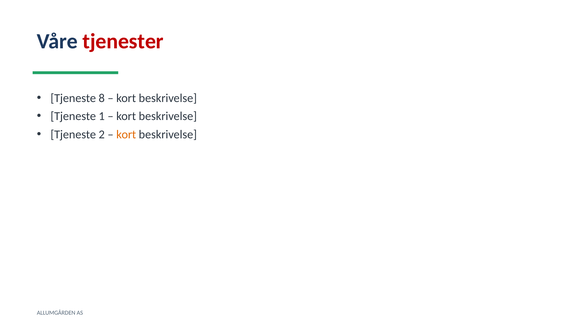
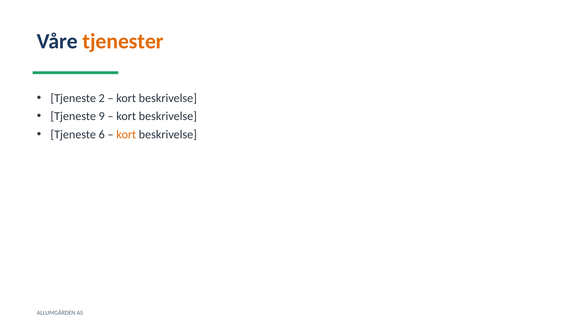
tjenester colour: red -> orange (123, 41)
8: 8 -> 2 (102, 98)
1: 1 -> 9 (102, 116)
2: 2 -> 6 (102, 135)
